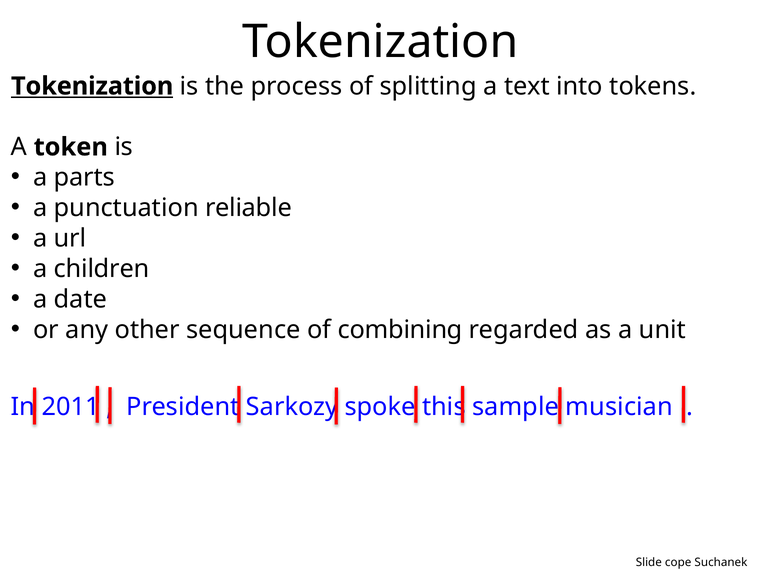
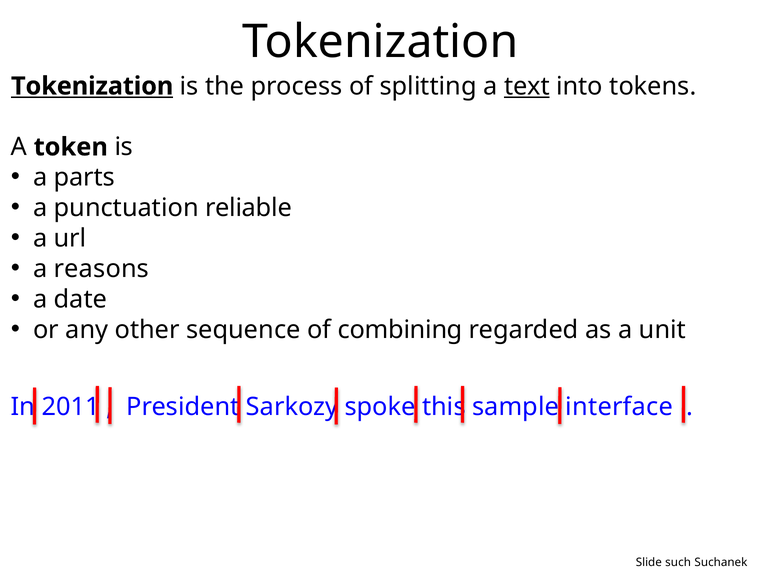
text underline: none -> present (527, 86)
children: children -> reasons (101, 269)
musician: musician -> interface (619, 407)
cope: cope -> such (678, 562)
